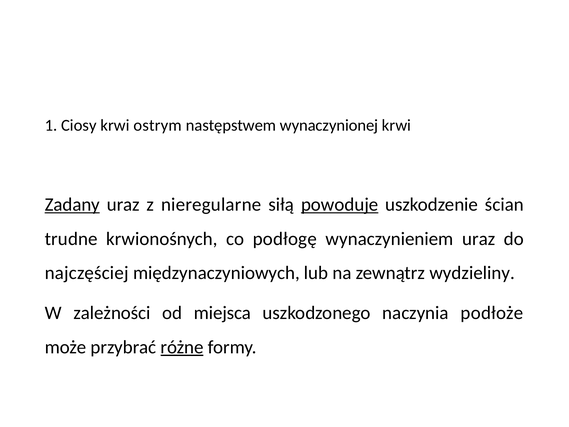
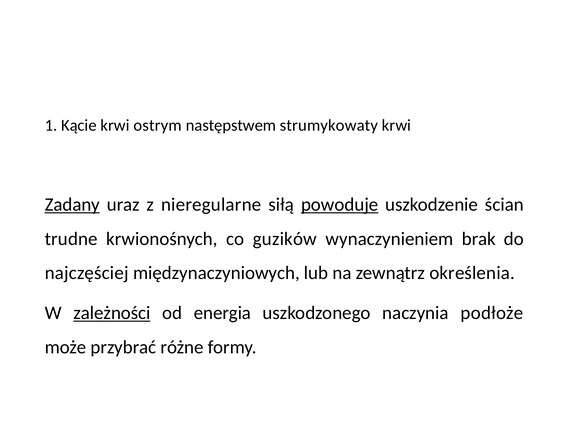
Ciosy: Ciosy -> Kącie (79, 125)
wynaczynionej: wynaczynionej -> strumykowaty (329, 125)
podłogę: podłogę -> guzików (285, 239)
wynaczynieniem uraz: uraz -> brak (479, 239)
wydzieliny: wydzieliny -> określenia (472, 273)
zależności underline: none -> present (112, 313)
miejsca: miejsca -> energia (222, 313)
różne underline: present -> none (182, 347)
